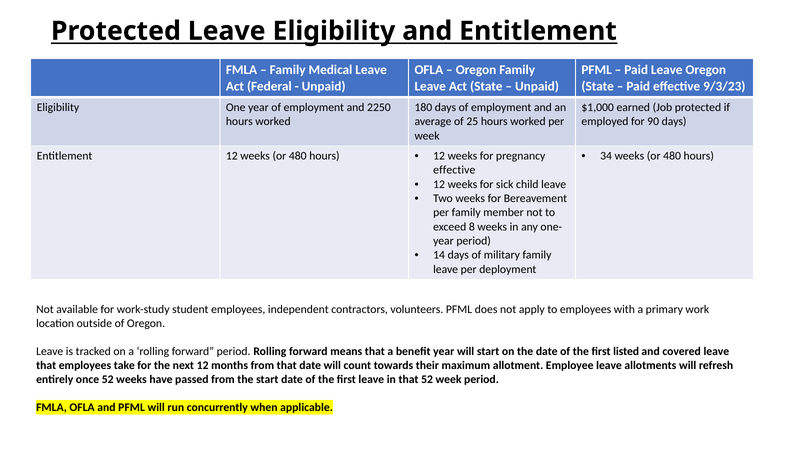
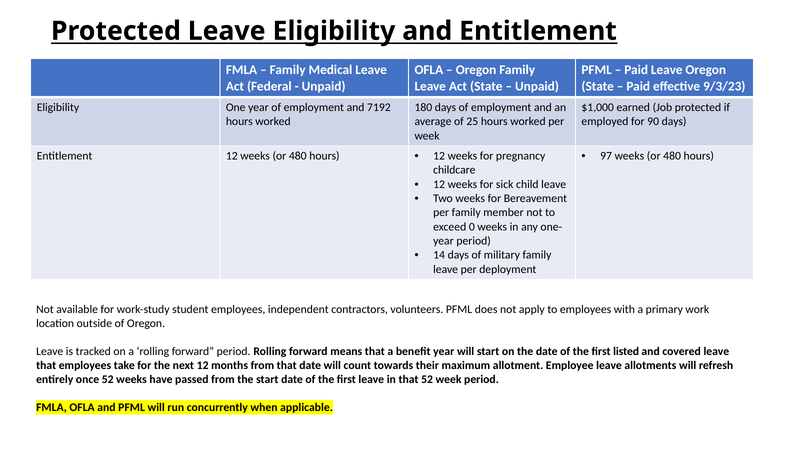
2250: 2250 -> 7192 (379, 107)
34: 34 -> 97 (606, 156)
effective: effective -> childcare (454, 170)
8: 8 -> 0 (472, 227)
